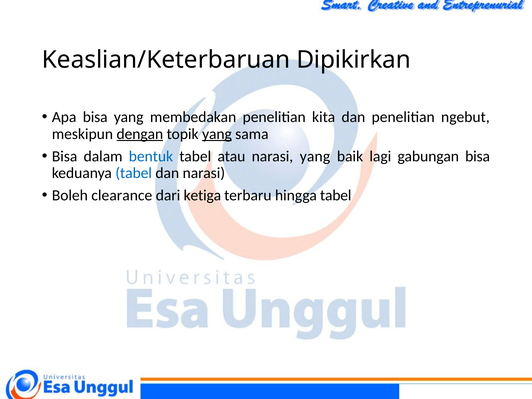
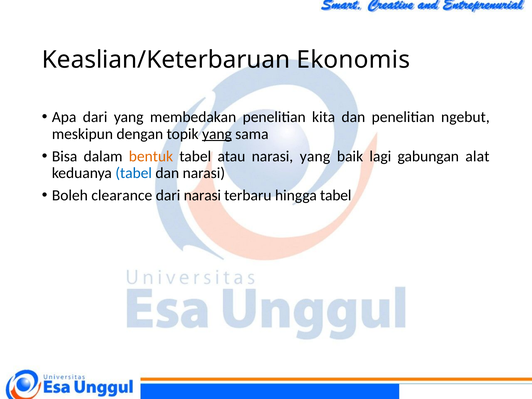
Dipikirkan: Dipikirkan -> Ekonomis (353, 60)
Apa bisa: bisa -> dari (95, 117)
dengan underline: present -> none (140, 134)
bentuk colour: blue -> orange (151, 156)
gabungan bisa: bisa -> alat (477, 156)
dari ketiga: ketiga -> narasi (202, 195)
